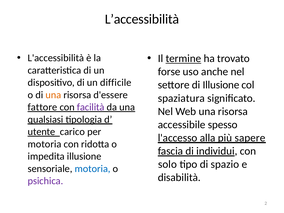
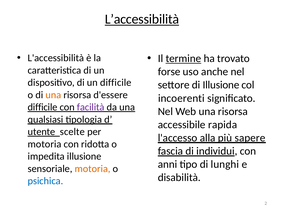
L’accessibilità underline: none -> present (142, 19)
spaziatura: spaziatura -> incoerenti (181, 98)
fattore: fattore -> difficile (43, 107)
spesso: spesso -> rapida (223, 125)
carico: carico -> scelte (72, 132)
solo: solo -> anni (168, 164)
spazio: spazio -> lunghi (225, 164)
motoria colour: blue -> orange (93, 169)
psichica colour: purple -> blue (45, 181)
